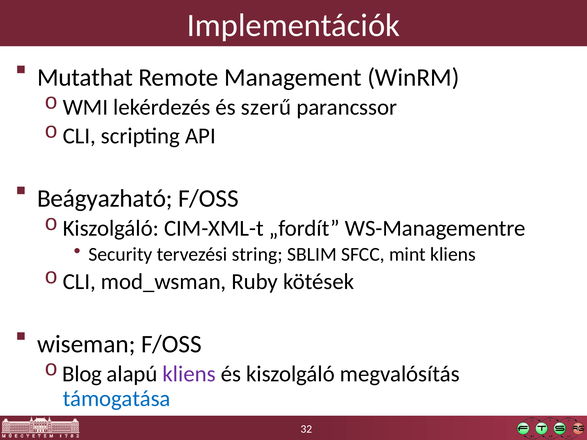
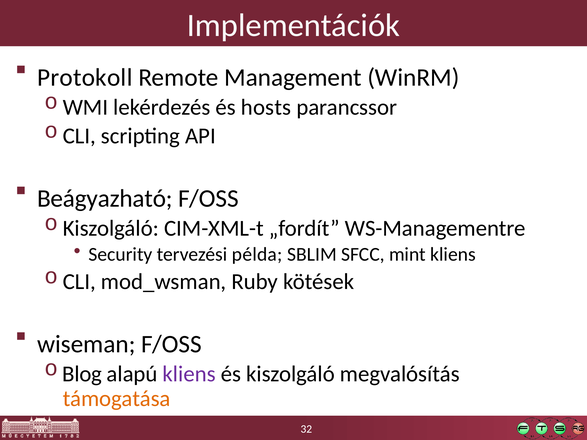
Mutathat: Mutathat -> Protokoll (85, 78)
szerű: szerű -> hosts (266, 107)
string: string -> példa (257, 255)
támogatása colour: blue -> orange (117, 399)
